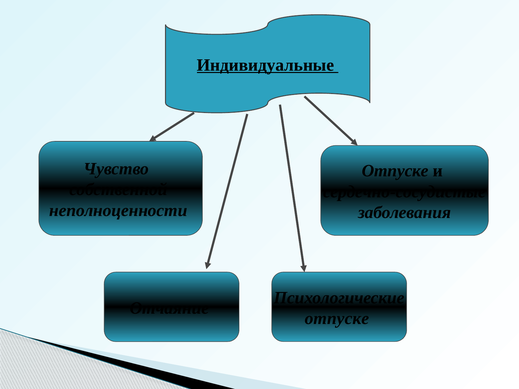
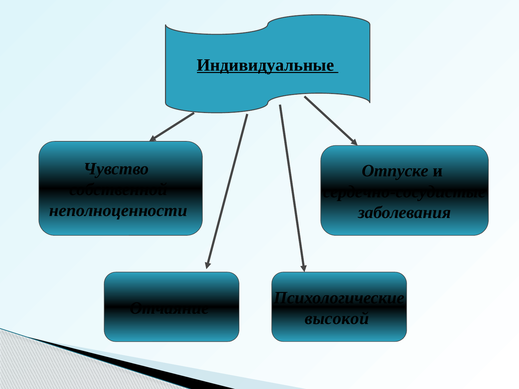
отпуске: отпуске -> высокой (337, 319)
